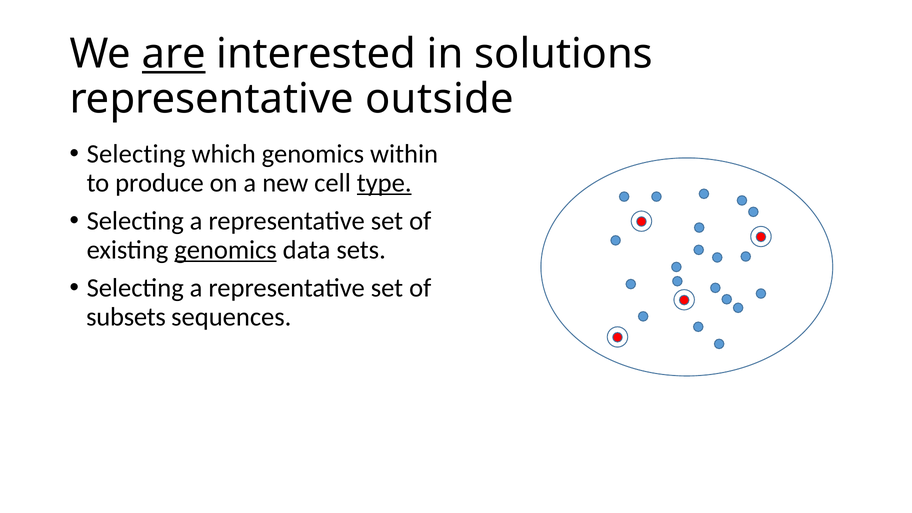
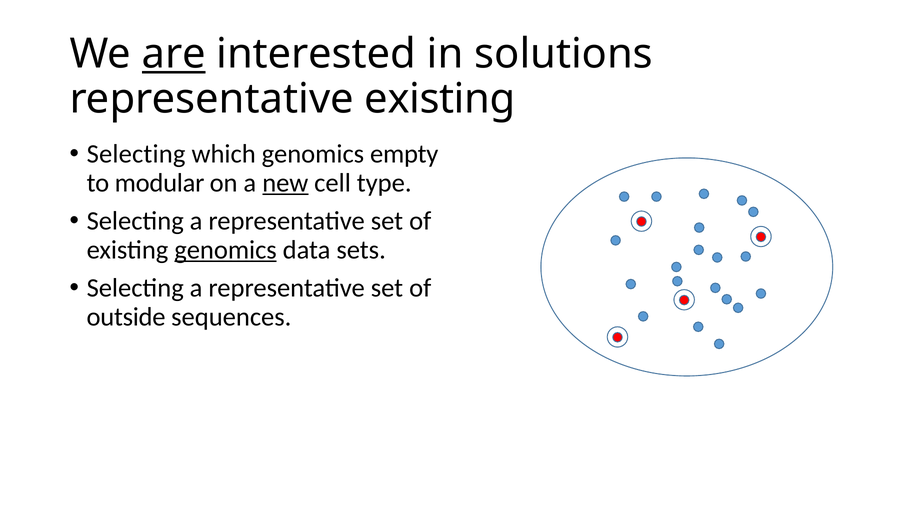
representative outside: outside -> existing (440, 99)
within: within -> empty (404, 154)
produce: produce -> modular (160, 183)
new underline: none -> present (285, 183)
type underline: present -> none (384, 183)
subsets: subsets -> outside (126, 317)
